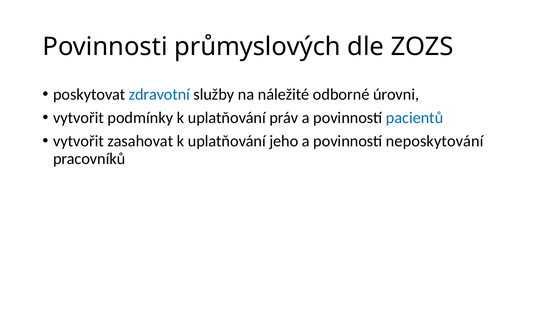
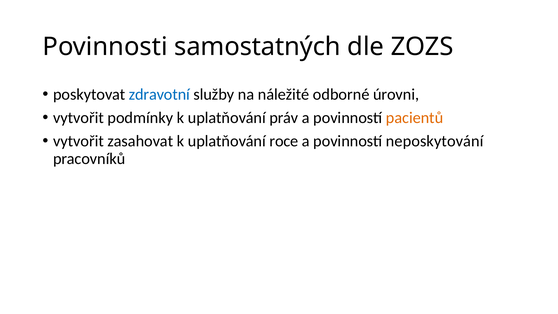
průmyslových: průmyslových -> samostatných (258, 47)
pacientů colour: blue -> orange (415, 118)
jeho: jeho -> roce (284, 141)
